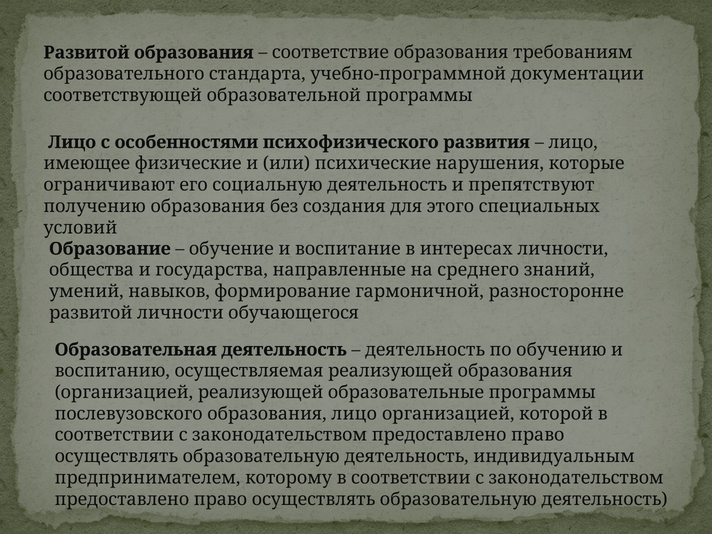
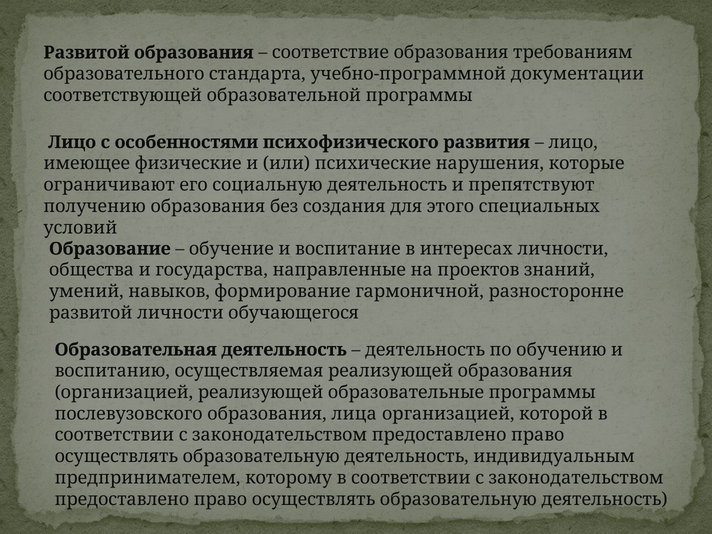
среднего: среднего -> проектов (478, 270)
образования лицо: лицо -> лица (354, 414)
